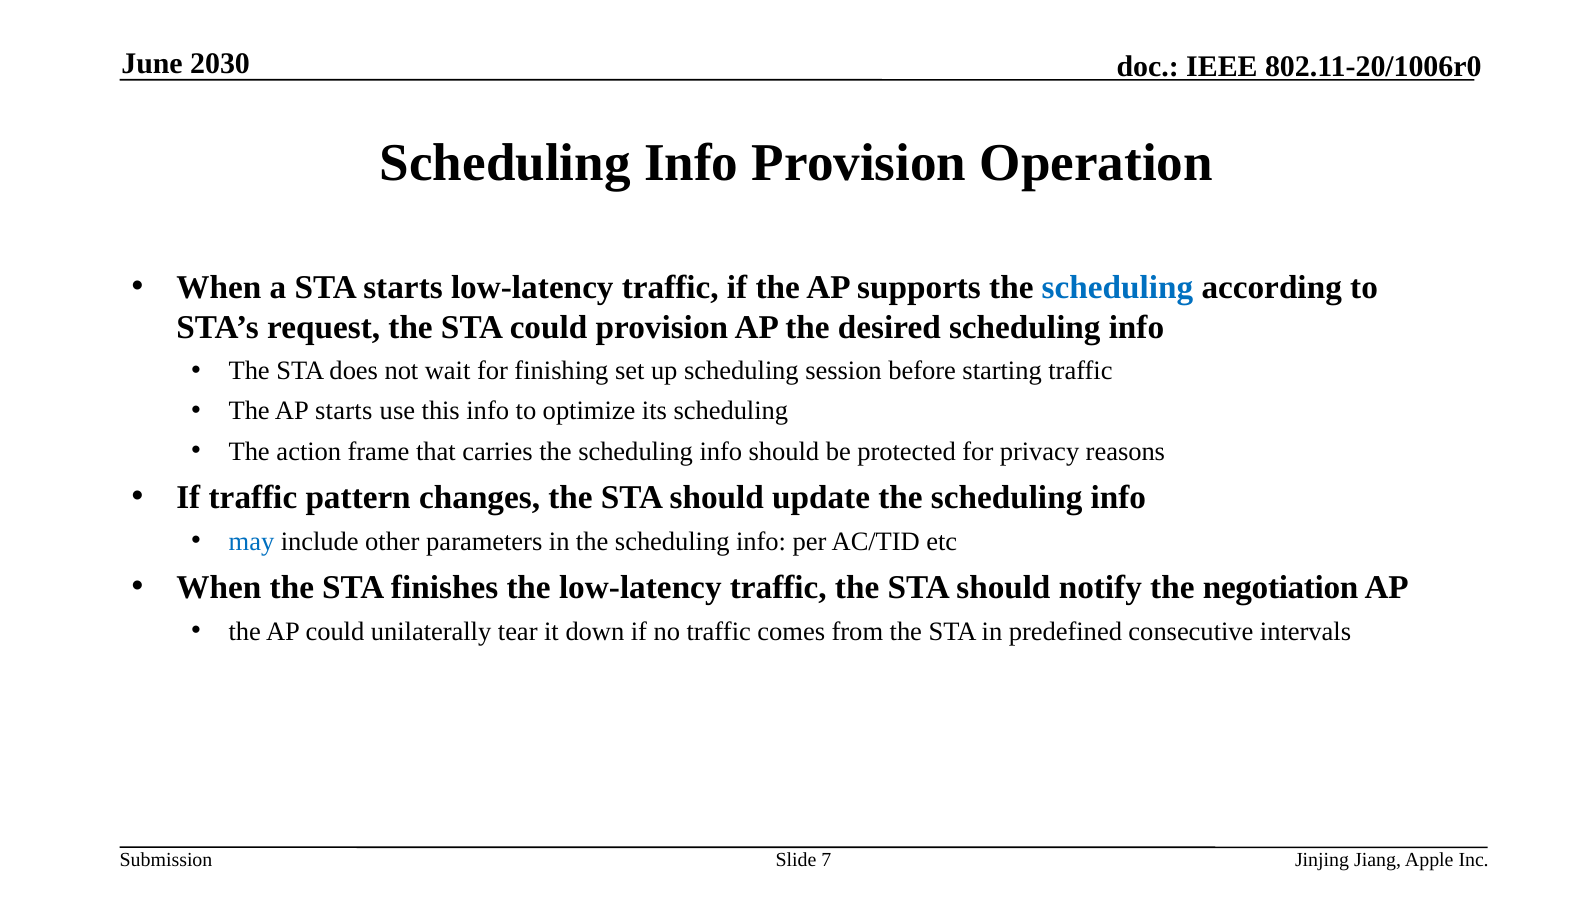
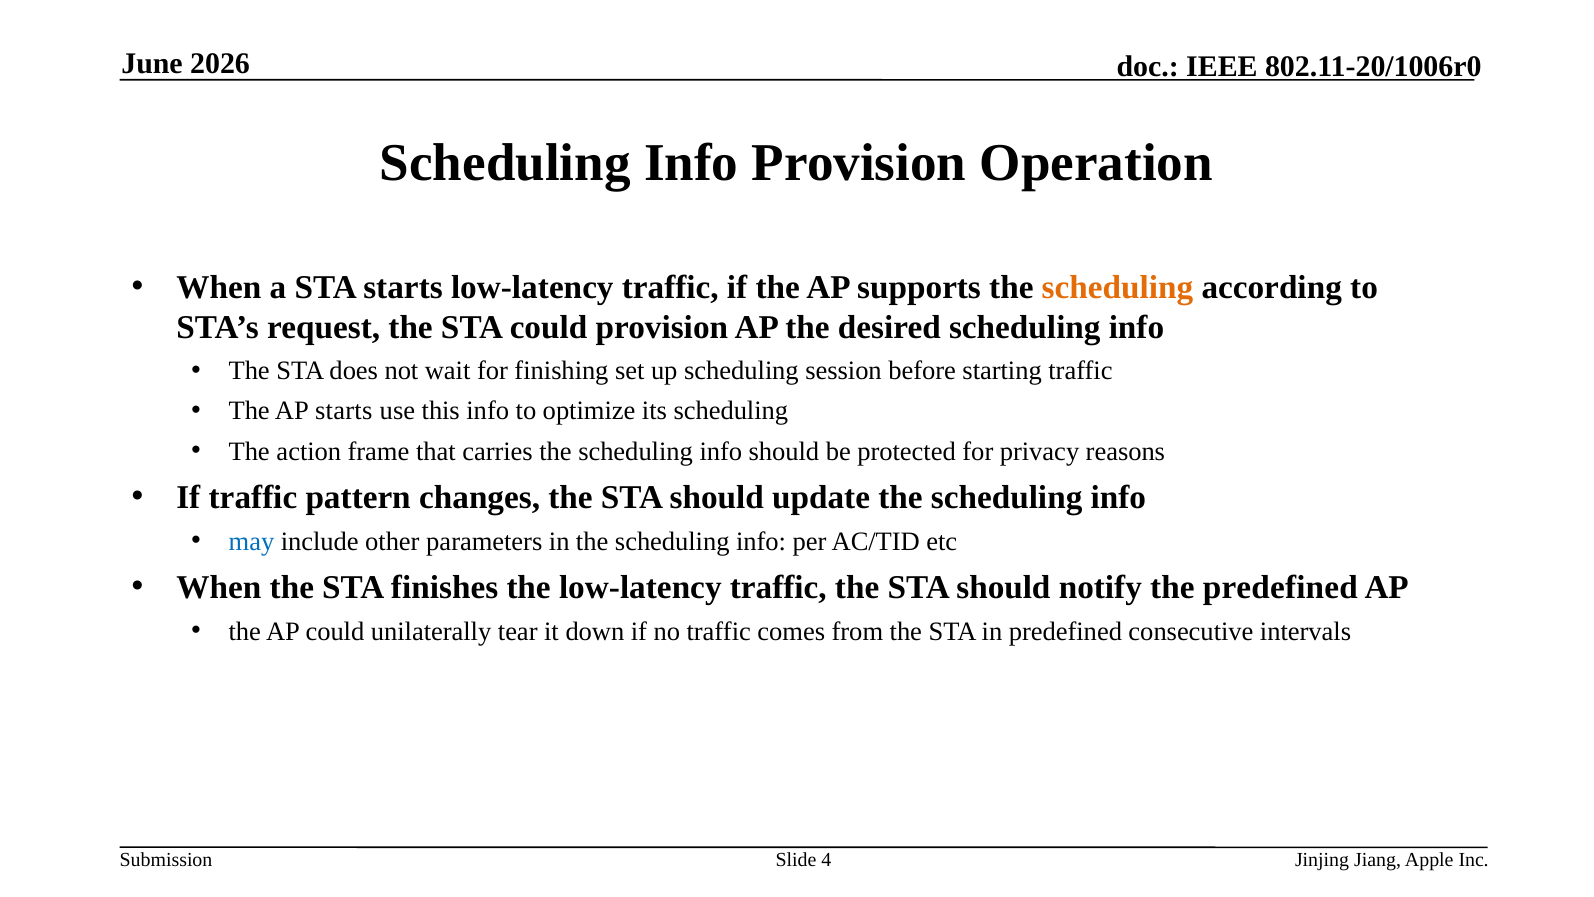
2030: 2030 -> 2026 (220, 63)
scheduling colour: blue -> orange (1117, 287)
the negotiation: negotiation -> predefined (1280, 587)
7: 7 -> 4 (826, 860)
